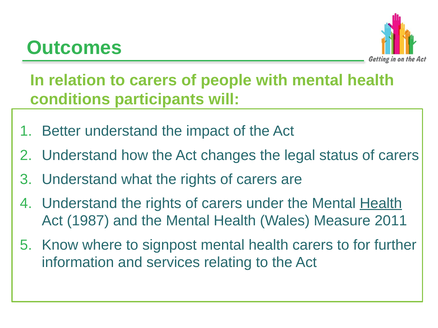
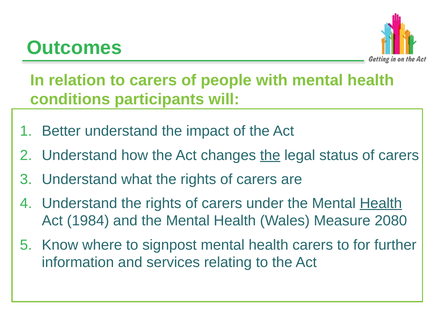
the underline: none -> present (270, 155)
1987: 1987 -> 1984 (88, 221)
2011: 2011 -> 2080 (391, 221)
